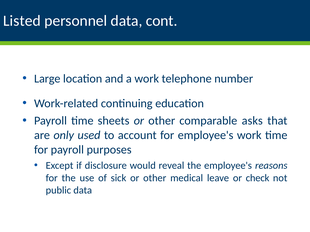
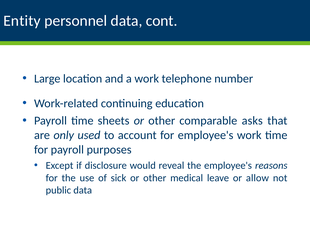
Listed: Listed -> Entity (22, 21)
check: check -> allow (257, 178)
